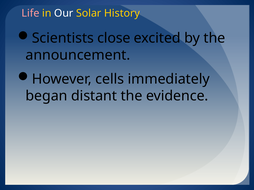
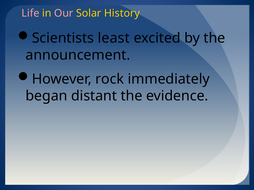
Our colour: white -> pink (64, 13)
close: close -> least (114, 38)
cells: cells -> rock (110, 79)
